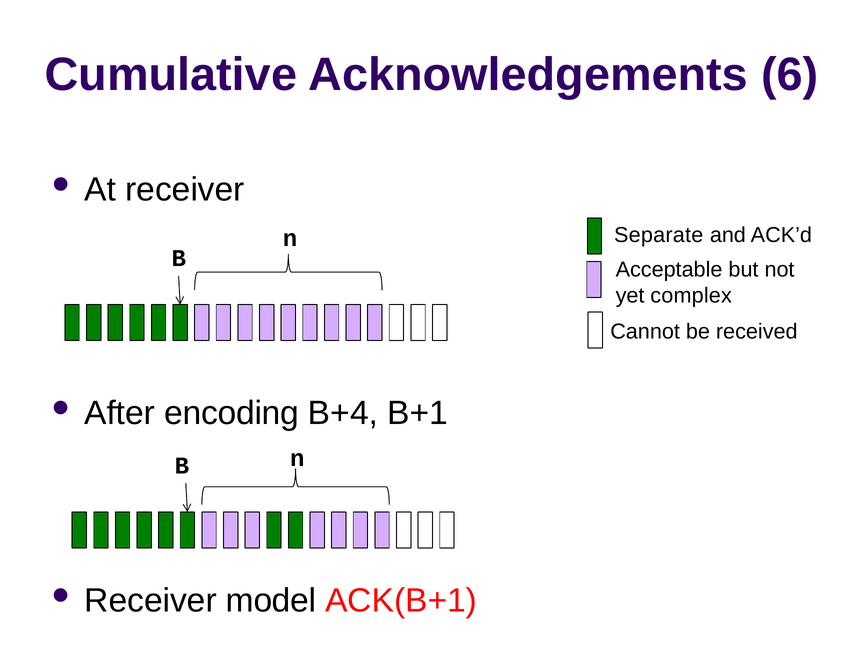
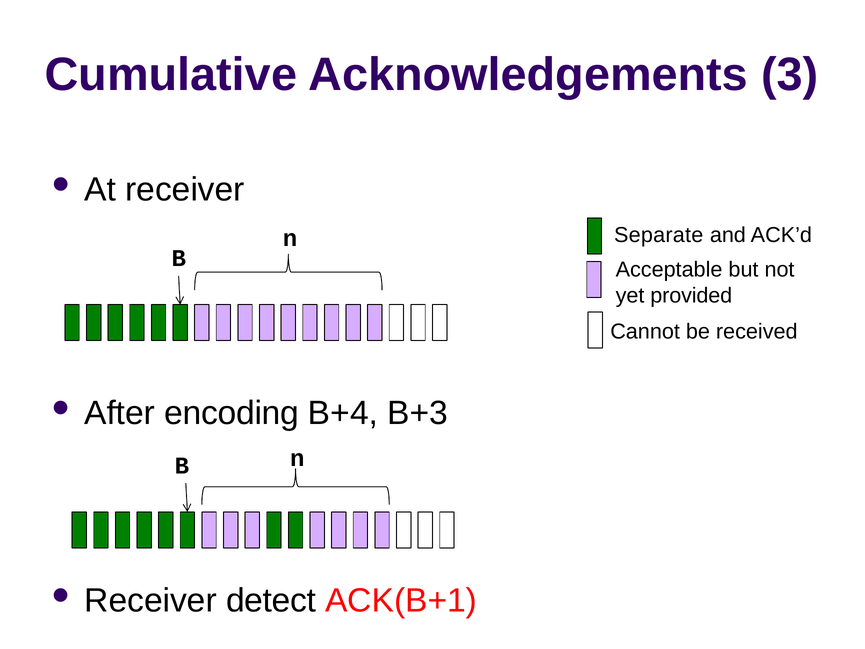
6: 6 -> 3 (790, 75)
complex: complex -> provided (691, 295)
B+1: B+1 -> B+3 (418, 413)
model: model -> detect (271, 600)
